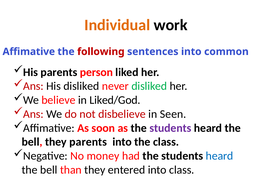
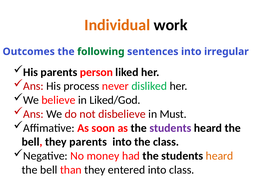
Affimative: Affimative -> Outcomes (29, 52)
following colour: red -> green (101, 52)
common: common -> irregular (226, 52)
His disliked: disliked -> process (81, 86)
Seen: Seen -> Must (173, 114)
heard colour: blue -> orange (220, 156)
